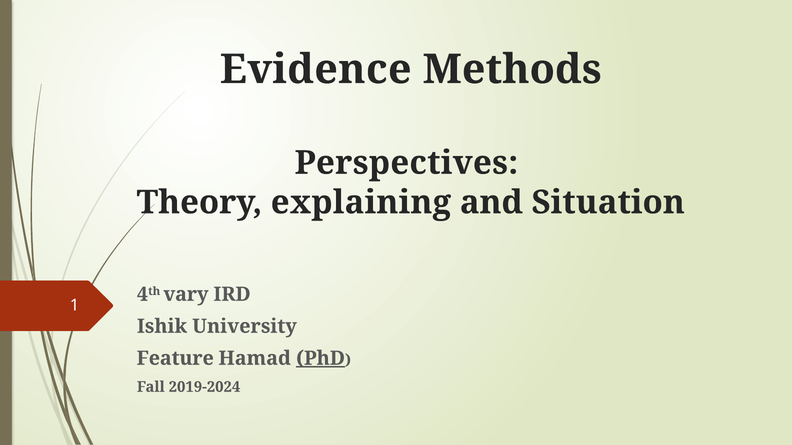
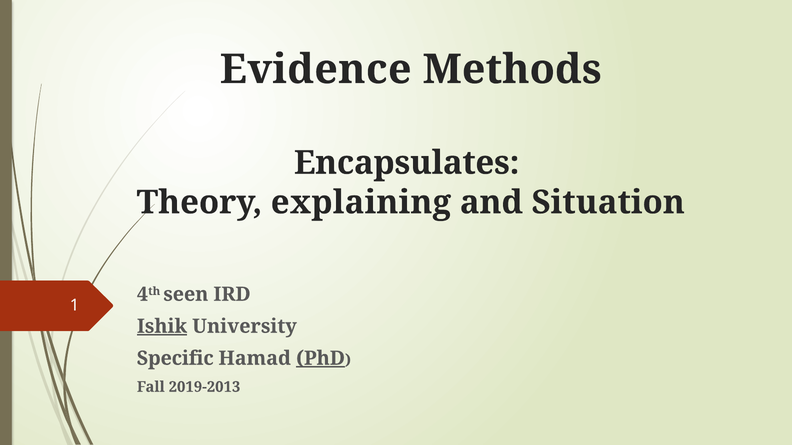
Perspectives: Perspectives -> Encapsulates (407, 163)
vary: vary -> seen (186, 295)
Ishik underline: none -> present (162, 327)
Feature: Feature -> Specific (175, 359)
2019-2024: 2019-2024 -> 2019-2013 (204, 387)
